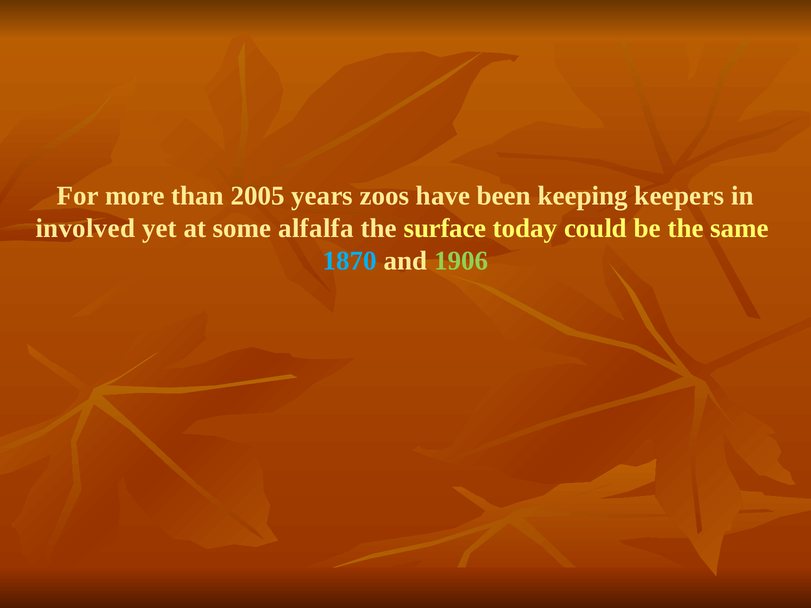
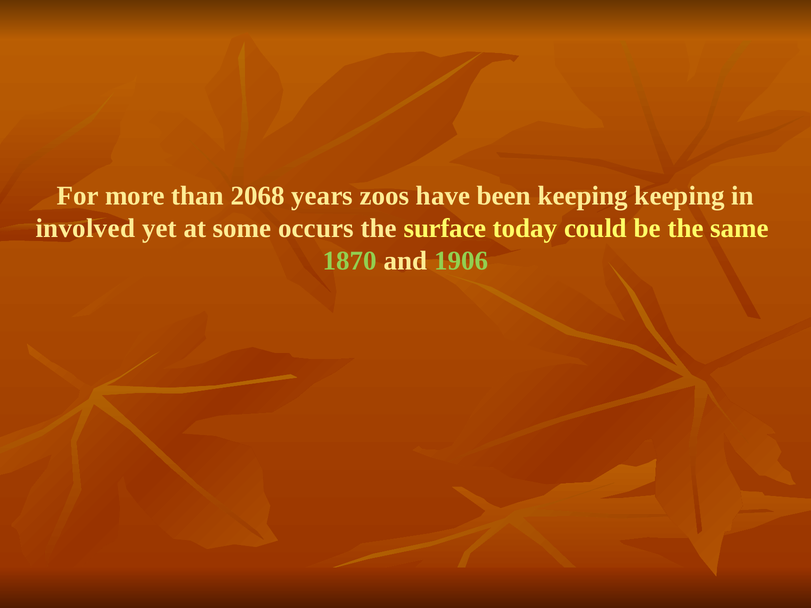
2005: 2005 -> 2068 (258, 196)
keeping keepers: keepers -> keeping (680, 196)
alfalfa: alfalfa -> occurs (316, 228)
1870 colour: light blue -> light green (350, 261)
